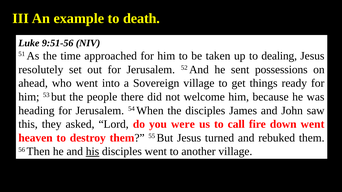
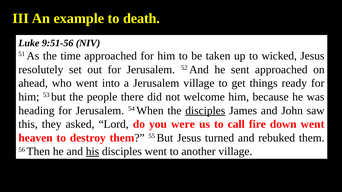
dealing: dealing -> wicked (279, 56)
sent possessions: possessions -> approached (281, 70)
a Sovereign: Sovereign -> Jerusalem (156, 83)
disciples underline: none -> present (205, 111)
